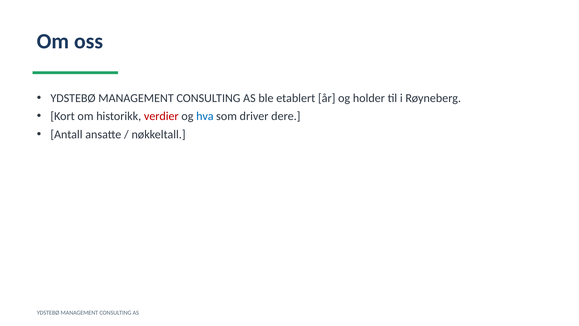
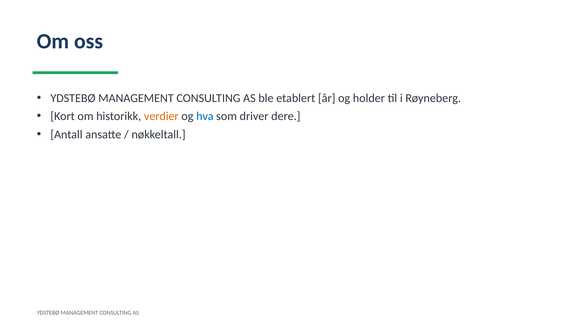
verdier colour: red -> orange (161, 116)
